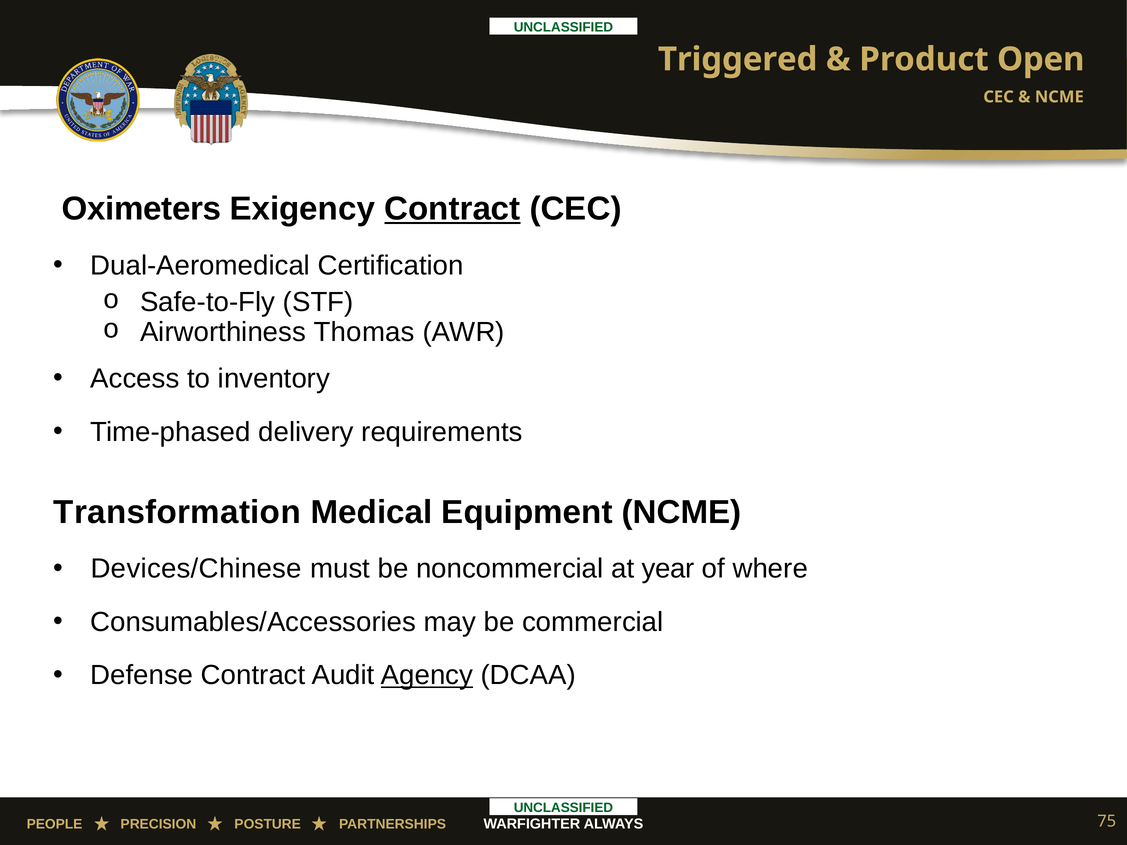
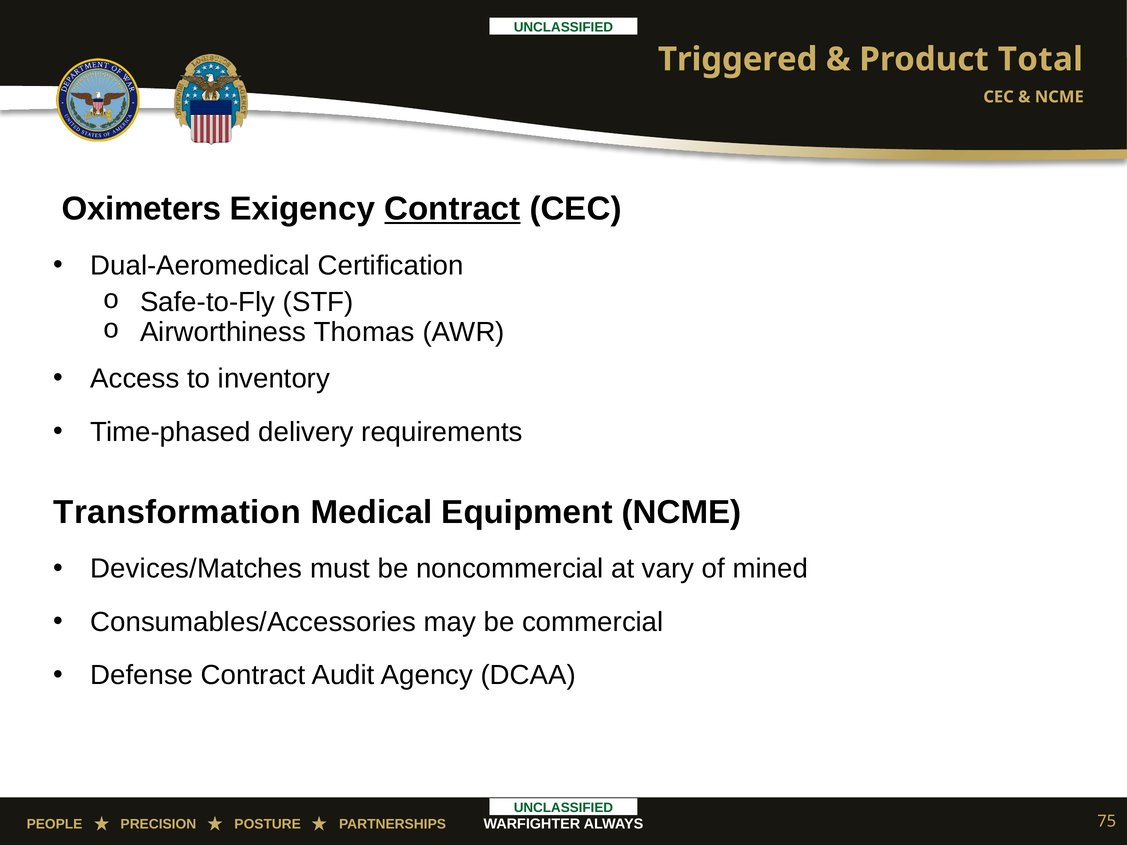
Open: Open -> Total (1040, 59)
Devices/Chinese: Devices/Chinese -> Devices/Matches (196, 569)
year: year -> vary (668, 569)
where: where -> mined (770, 569)
Agency underline: present -> none (427, 676)
